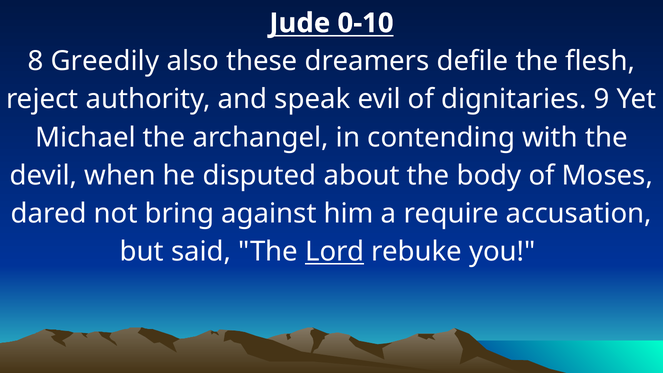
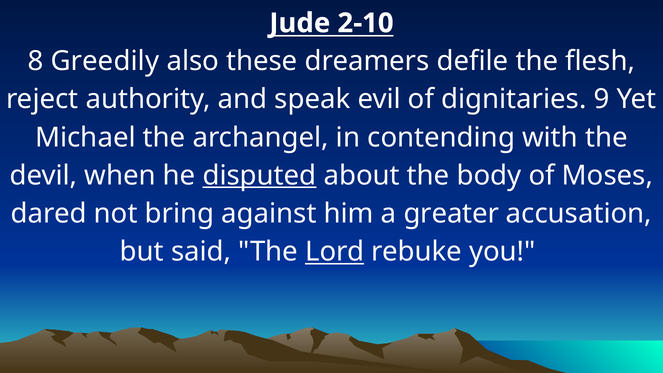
0-10: 0-10 -> 2-10 (366, 23)
disputed underline: none -> present (260, 175)
require: require -> greater (451, 214)
